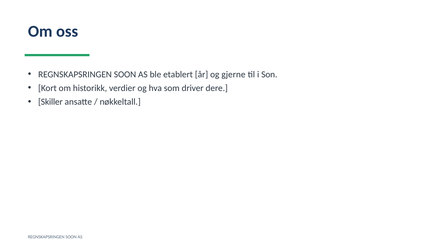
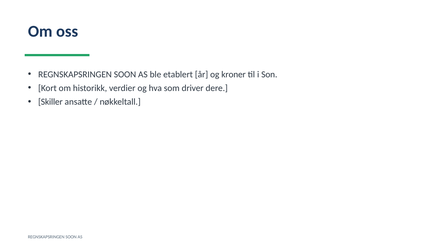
gjerne: gjerne -> kroner (234, 74)
